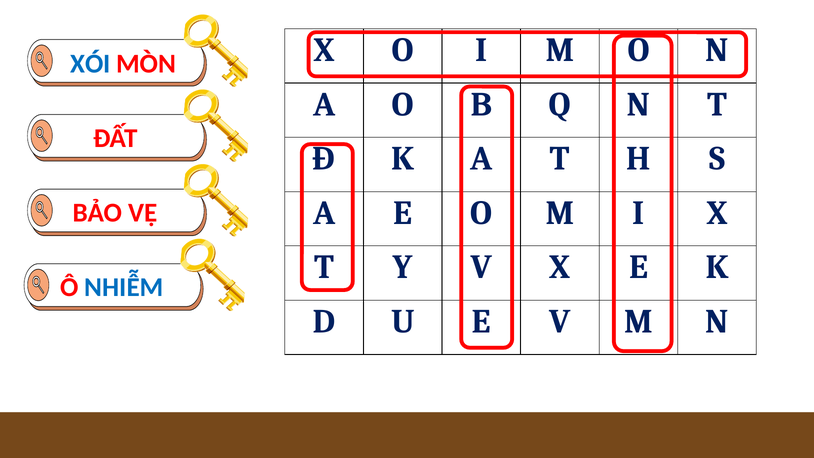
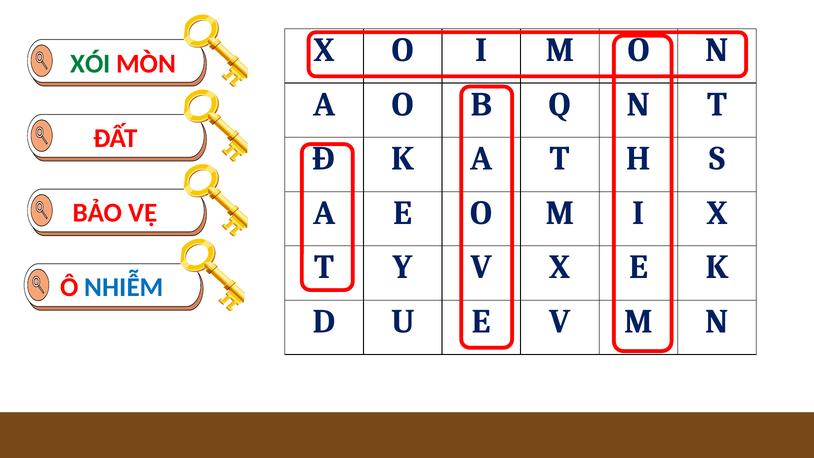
XÓI colour: blue -> green (90, 64)
